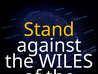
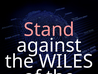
Stand colour: yellow -> pink (49, 29)
